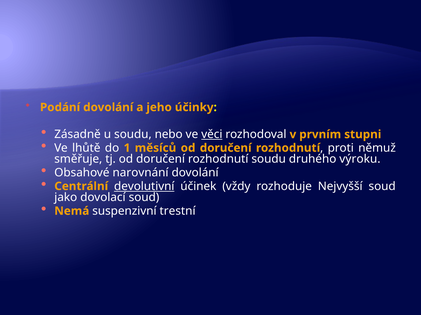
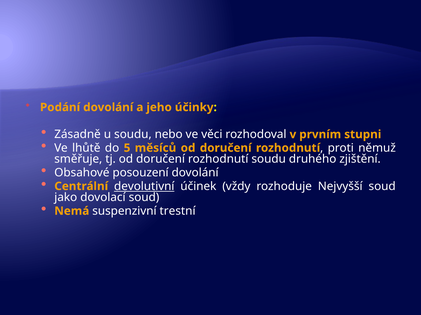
věci underline: present -> none (212, 135)
1: 1 -> 5 (127, 148)
výroku: výroku -> zjištění (360, 159)
narovnání: narovnání -> posouzení (141, 173)
